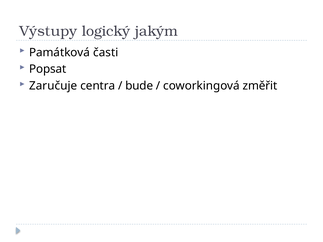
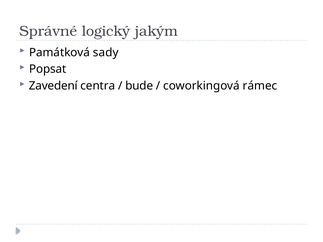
Výstupy: Výstupy -> Správné (48, 31)
časti: časti -> sady (106, 52)
Zaručuje: Zaručuje -> Zavedení (53, 86)
změřit: změřit -> rámec (260, 86)
